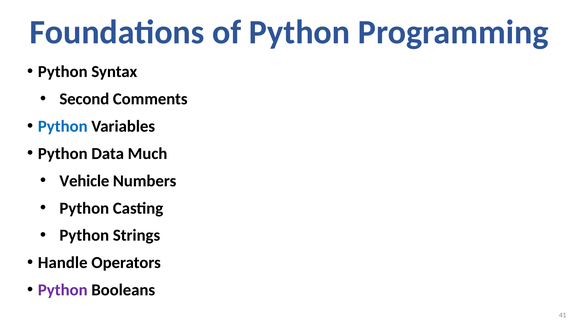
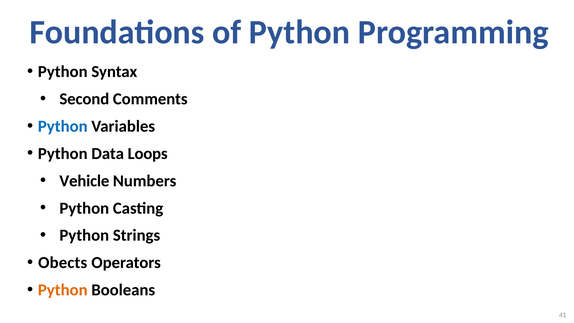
Much: Much -> Loops (148, 154)
Handle: Handle -> Obects (63, 263)
Python colour: purple -> orange (63, 290)
